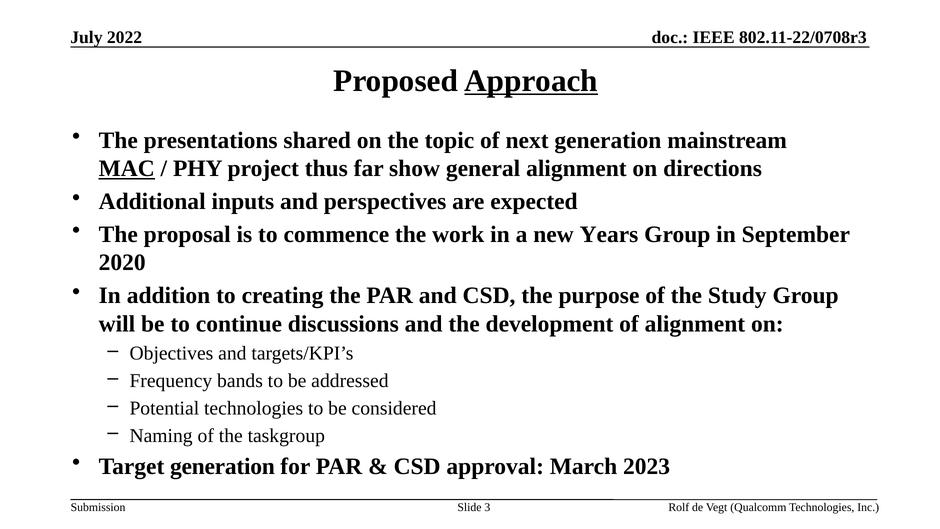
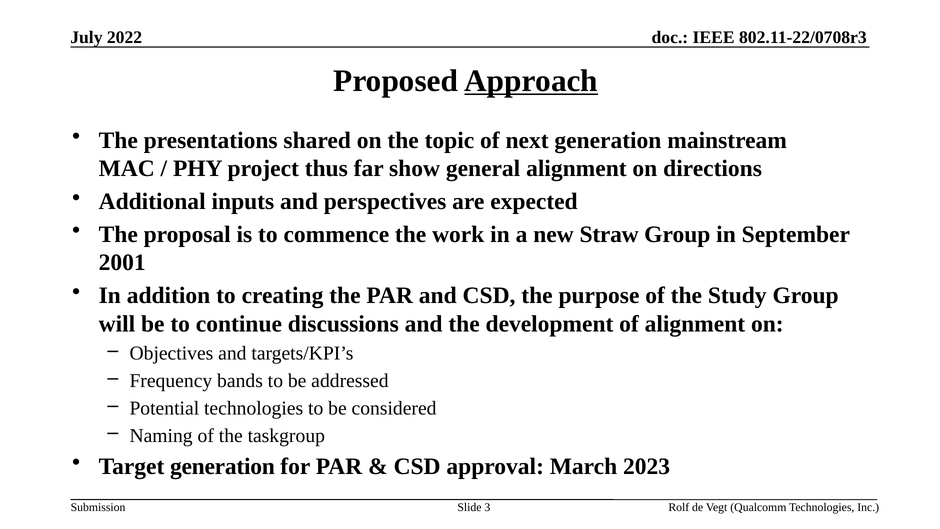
MAC underline: present -> none (127, 169)
Years: Years -> Straw (609, 234)
2020: 2020 -> 2001 (122, 263)
